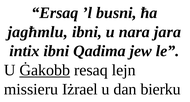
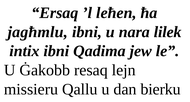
busni: busni -> leħen (116, 13)
jara: jara -> lilek (168, 32)
Ġakobb underline: present -> none (45, 70)
Iżrael: Iżrael -> Qallu (80, 90)
